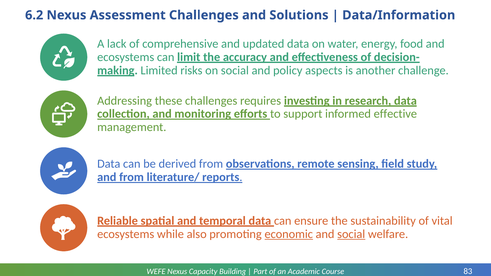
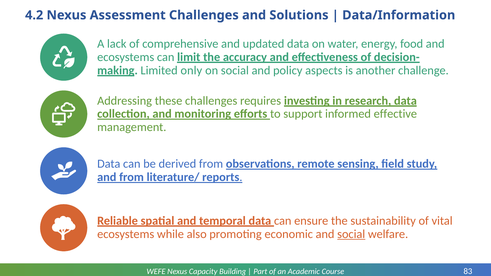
6.2: 6.2 -> 4.2 (34, 15)
risks: risks -> only (191, 70)
economic underline: present -> none (289, 234)
